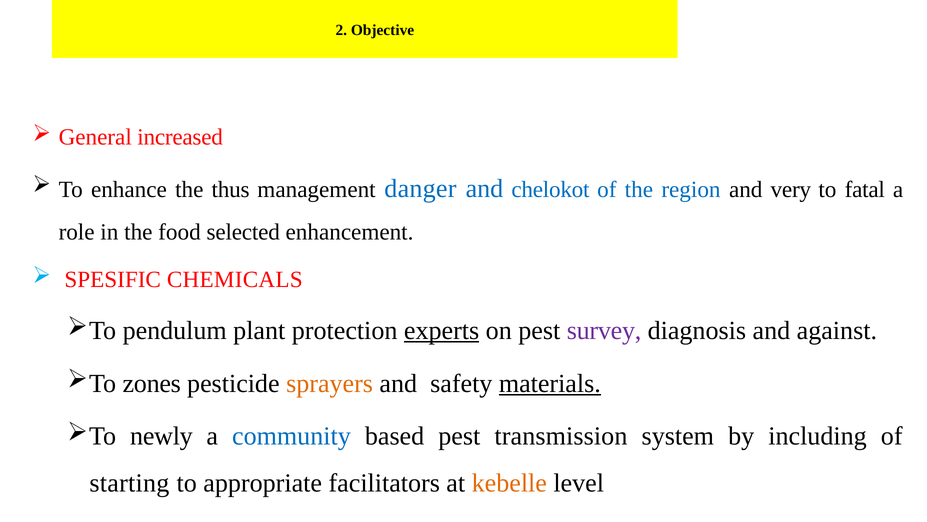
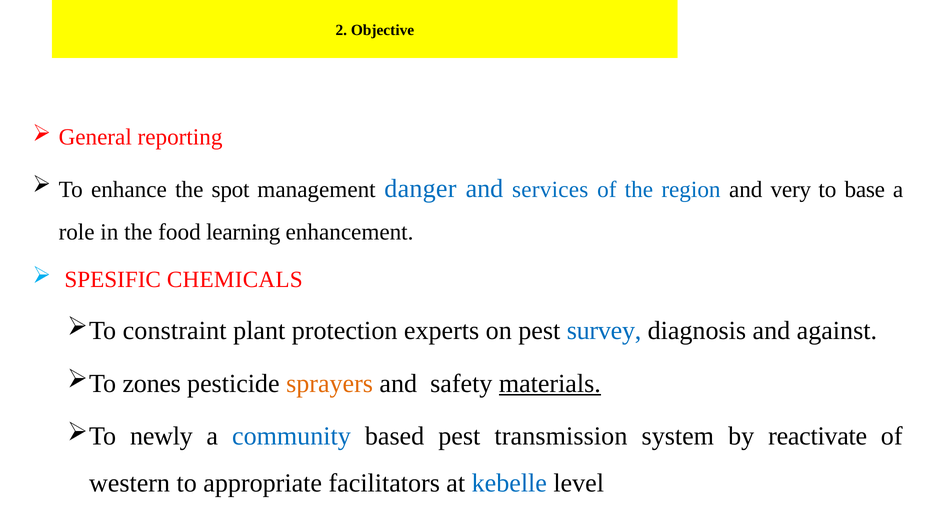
increased: increased -> reporting (180, 137)
thus: thus -> spot (231, 189)
chelokot: chelokot -> services (550, 189)
fatal: fatal -> base (865, 189)
selected: selected -> learning (243, 232)
pendulum: pendulum -> constraint (175, 330)
experts underline: present -> none (442, 330)
survey colour: purple -> blue (604, 330)
including: including -> reactivate (818, 436)
starting: starting -> western (130, 483)
kebelle colour: orange -> blue (509, 483)
